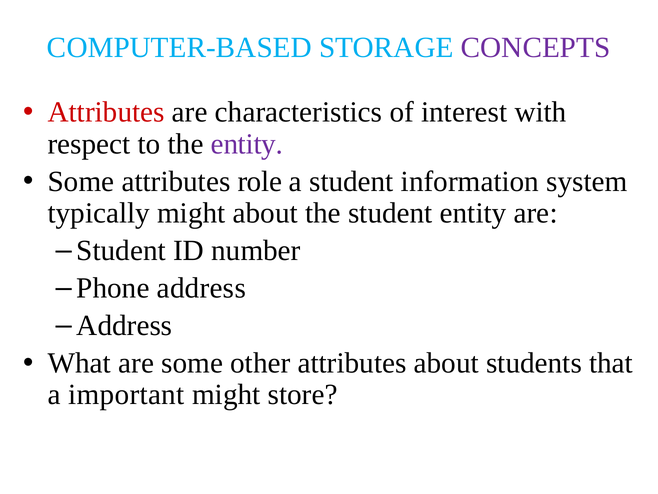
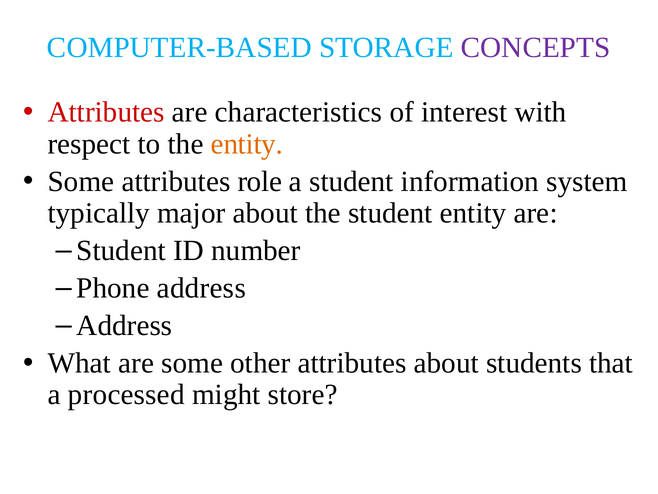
entity colour: purple -> orange (247, 144)
typically might: might -> major (191, 213)
important: important -> processed (126, 394)
